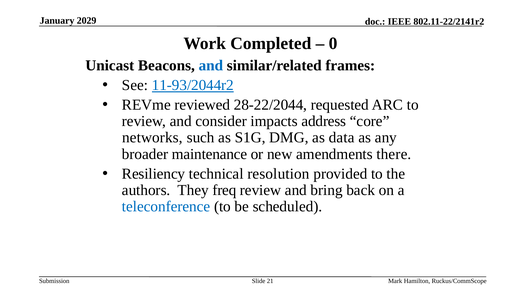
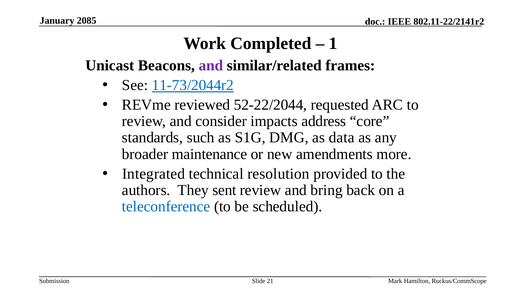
2029: 2029 -> 2085 (87, 21)
0: 0 -> 1 (333, 44)
and colour: blue -> purple (211, 65)
11-93/2044r2: 11-93/2044r2 -> 11-73/2044r2 (193, 85)
28-22/2044: 28-22/2044 -> 52-22/2044 (270, 105)
networks: networks -> standards (152, 138)
there: there -> more (394, 154)
Resiliency: Resiliency -> Integrated (153, 174)
freq: freq -> sent (224, 190)
